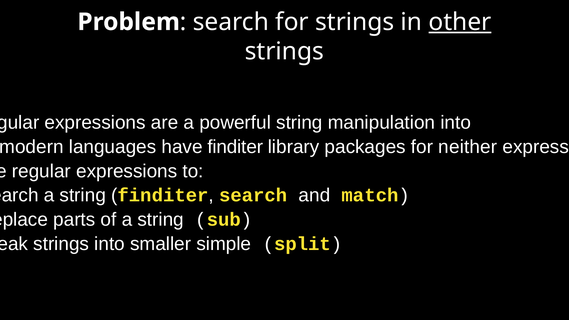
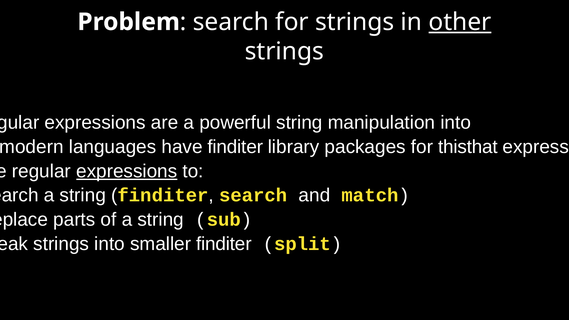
neither: neither -> thisthat (468, 147)
expressions underline: none -> present (127, 171)
smaller simple: simple -> finditer (224, 244)
